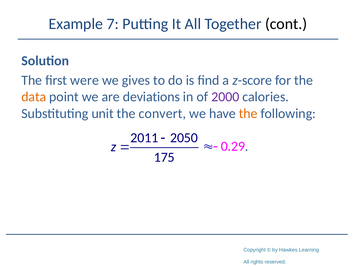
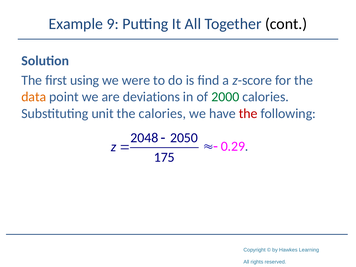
Example 7: 7 -> 9 (113, 24)
were: were -> using (85, 80)
gives: gives -> were (136, 80)
2000 colour: purple -> green (225, 97)
the convert: convert -> calories (162, 114)
the colour: orange -> red (248, 114)
2011: 2011 -> 2048 (144, 138)
